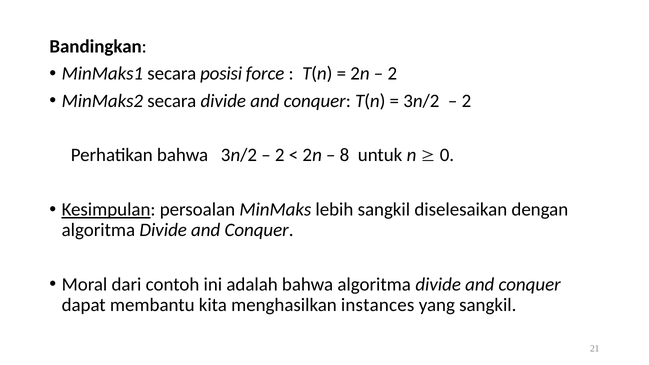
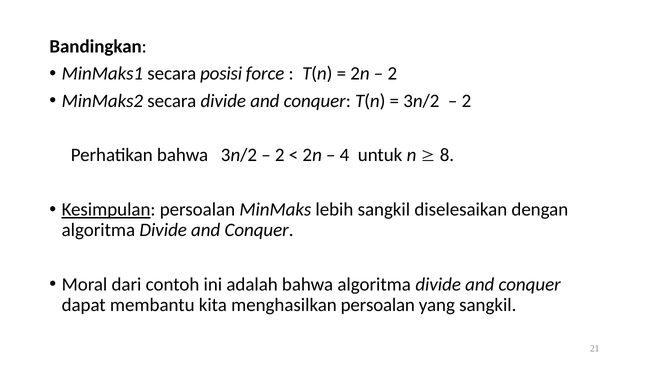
8: 8 -> 4 (345, 155)
0: 0 -> 8 (447, 155)
menghasilkan instances: instances -> persoalan (378, 305)
